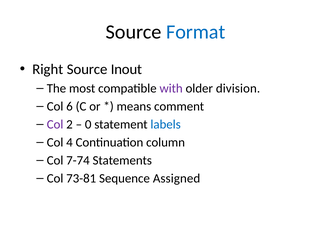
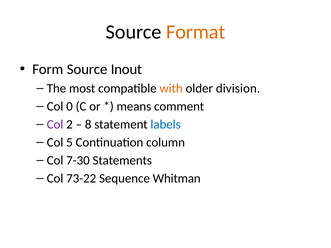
Format colour: blue -> orange (196, 32)
Right: Right -> Form (48, 69)
with colour: purple -> orange (171, 88)
6: 6 -> 0 (69, 106)
0: 0 -> 8 (88, 125)
4: 4 -> 5 (69, 143)
7-74: 7-74 -> 7-30 (78, 161)
73-81: 73-81 -> 73-22 (81, 179)
Assigned: Assigned -> Whitman (177, 179)
